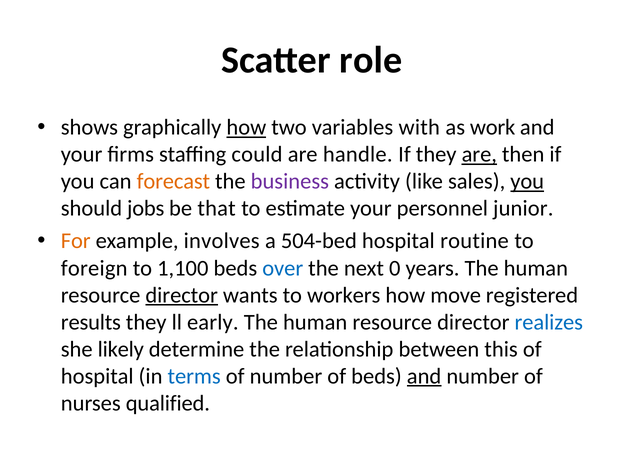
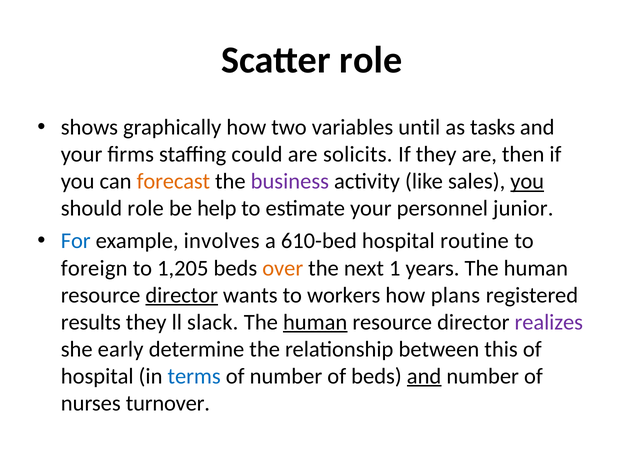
how underline: present -> none (246, 127)
with: with -> until (419, 127)
work: work -> tasks (493, 127)
handle: handle -> solicits (358, 154)
are underline: present -> none (479, 154)
should jobs: jobs -> role (146, 208)
that: that -> help (217, 208)
For colour: orange -> blue (76, 241)
504-bed: 504-bed -> 610-bed (319, 241)
1,100: 1,100 -> 1,205 (183, 268)
over colour: blue -> orange (283, 268)
0: 0 -> 1 (395, 268)
move: move -> plans (455, 295)
early: early -> slack (213, 322)
human underline: none -> present (315, 322)
realizes colour: blue -> purple (549, 322)
likely: likely -> early (121, 349)
qualified: qualified -> turnover (168, 403)
